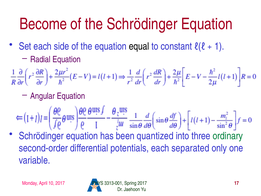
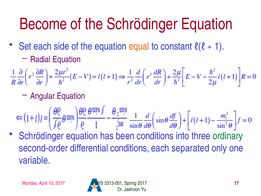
equal colour: black -> orange (139, 46)
been quantized: quantized -> conditions (155, 136)
differential potentials: potentials -> conditions (130, 148)
